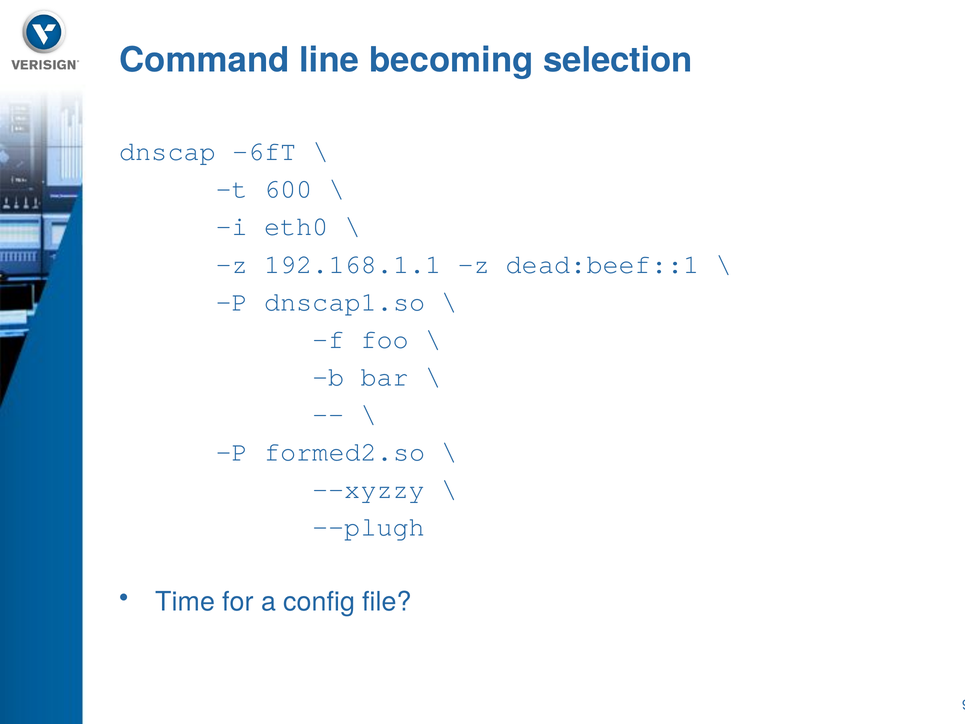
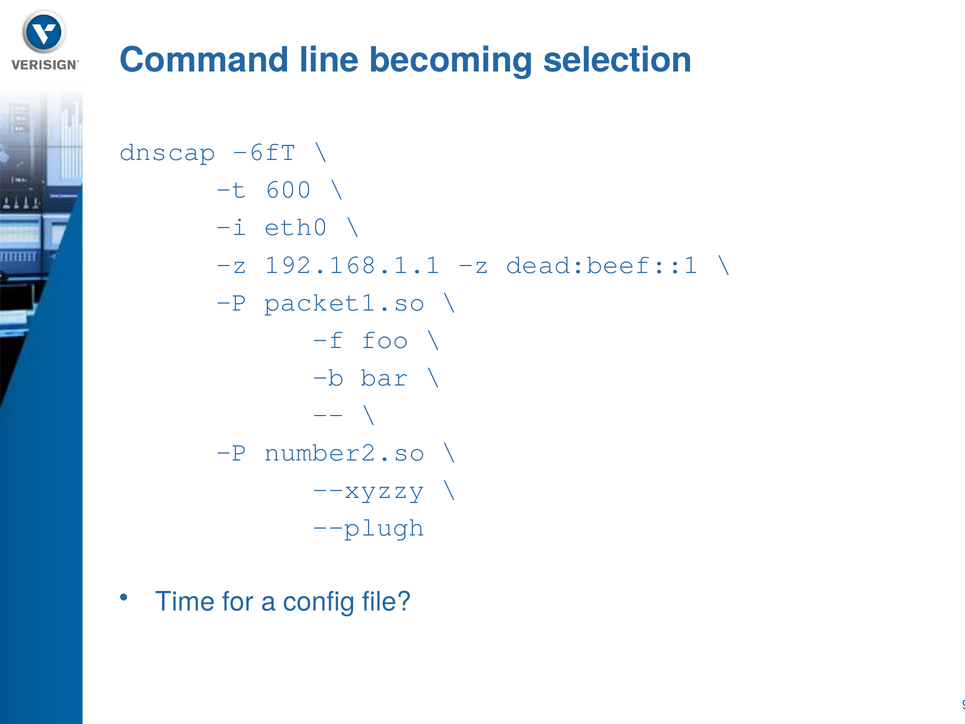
dnscap1.so: dnscap1.so -> packet1.so (345, 302)
formed2.so: formed2.so -> number2.so (345, 452)
